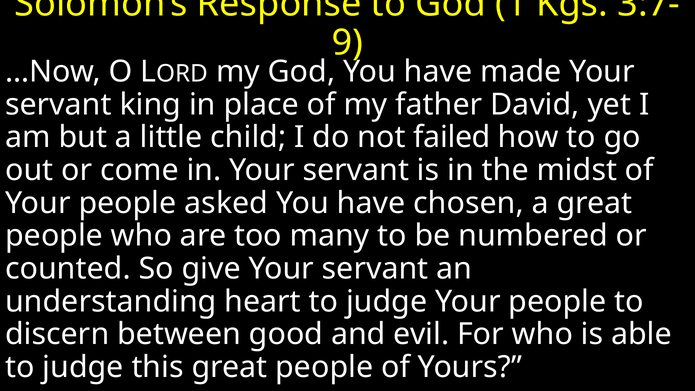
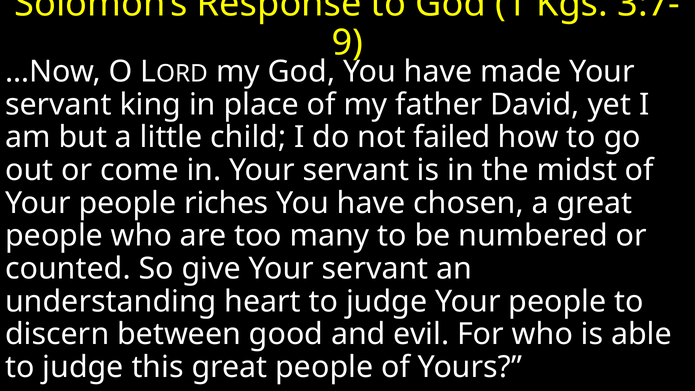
asked: asked -> riches (226, 203)
